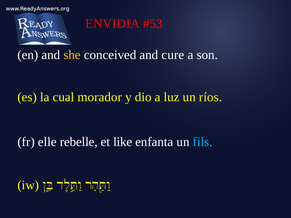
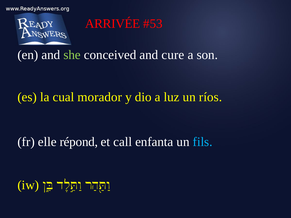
ENVIDIA: ENVIDIA -> ARRIVÉE (113, 24)
she colour: yellow -> light green (72, 55)
rebelle: rebelle -> répond (79, 142)
like: like -> call (123, 142)
